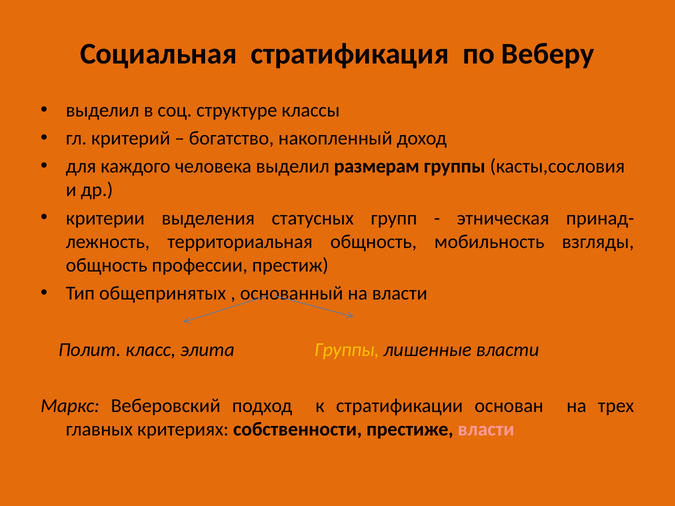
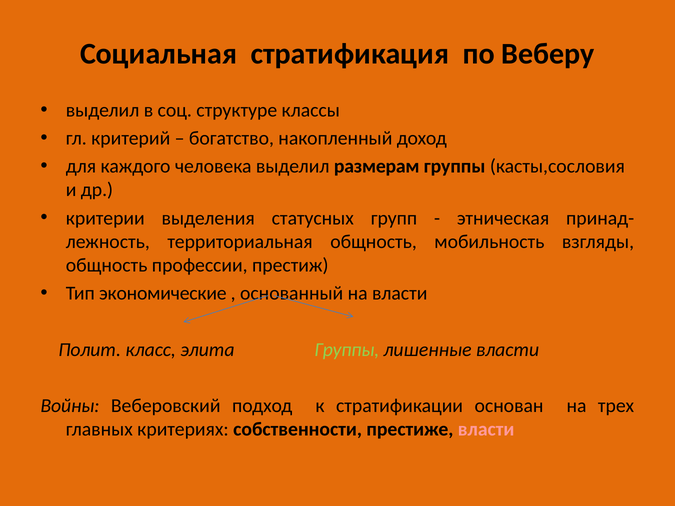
общепринятых: общепринятых -> экономические (163, 294)
Группы colour: yellow -> light green (347, 350)
Маркс: Маркс -> Войны (70, 406)
